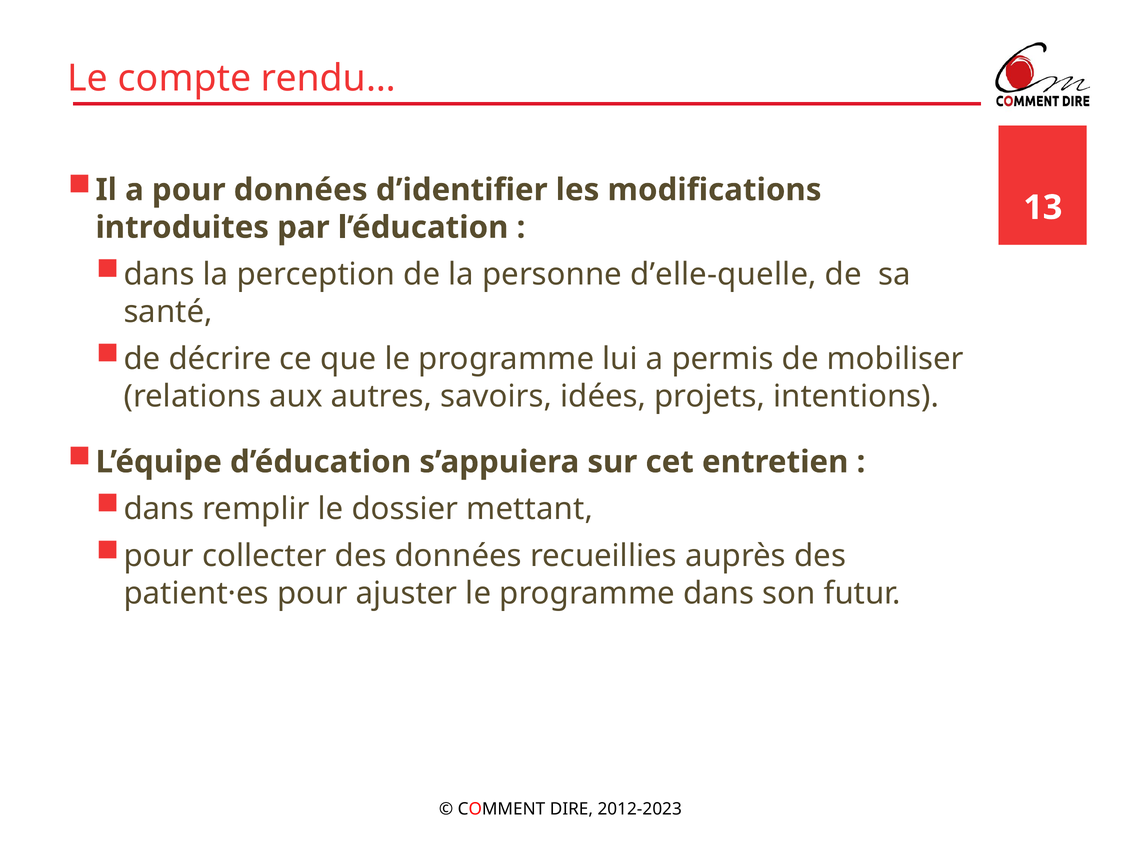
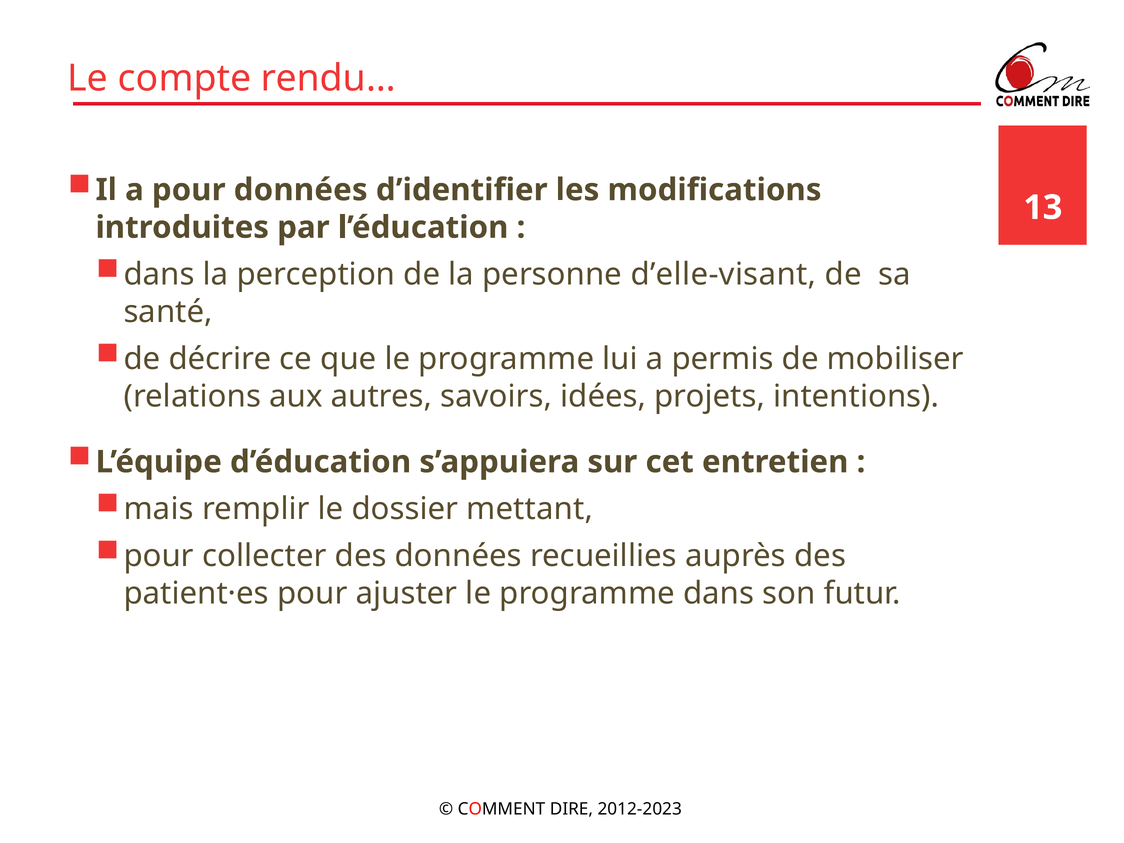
d’elle-quelle: d’elle-quelle -> d’elle-visant (723, 274)
dans: dans -> mais (159, 509)
